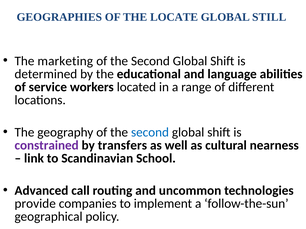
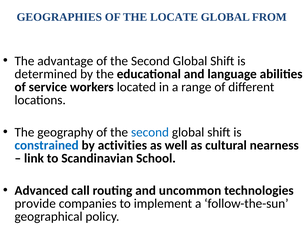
STILL: STILL -> FROM (269, 17)
marketing: marketing -> advantage (65, 61)
constrained colour: purple -> blue (47, 146)
transfers: transfers -> activities (122, 146)
